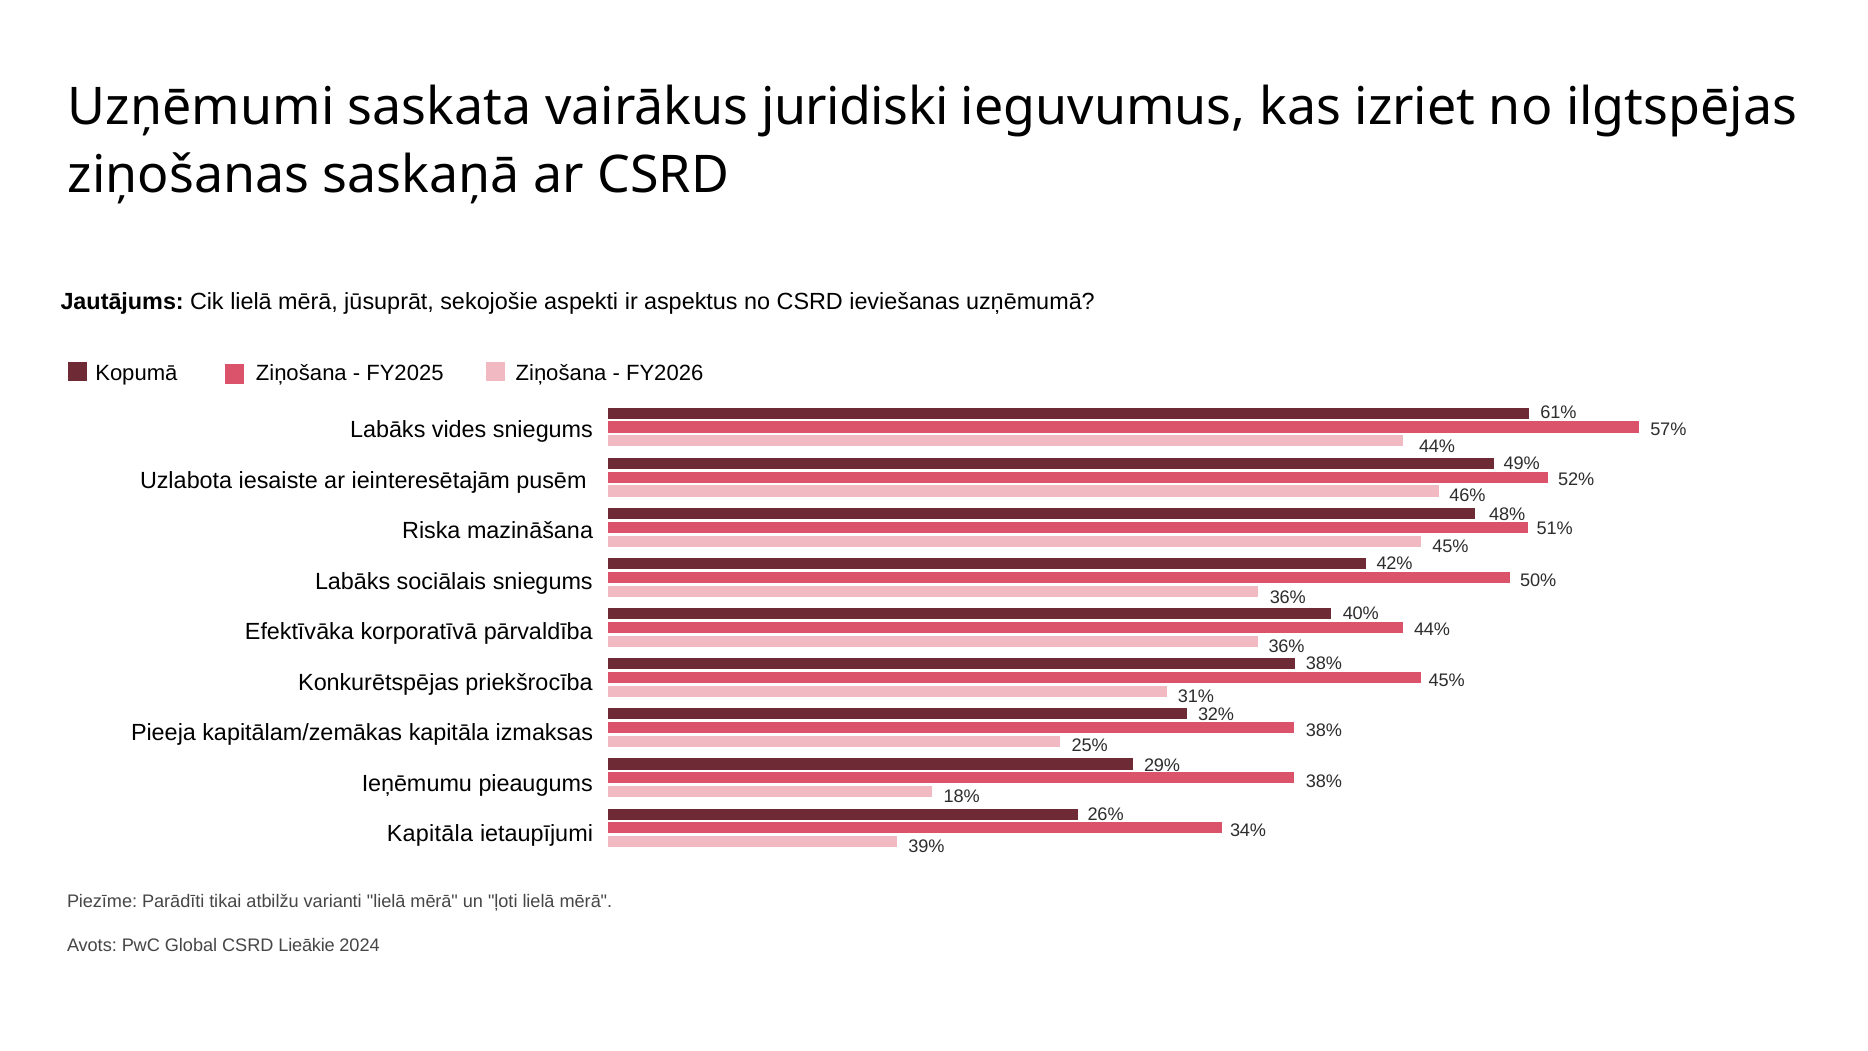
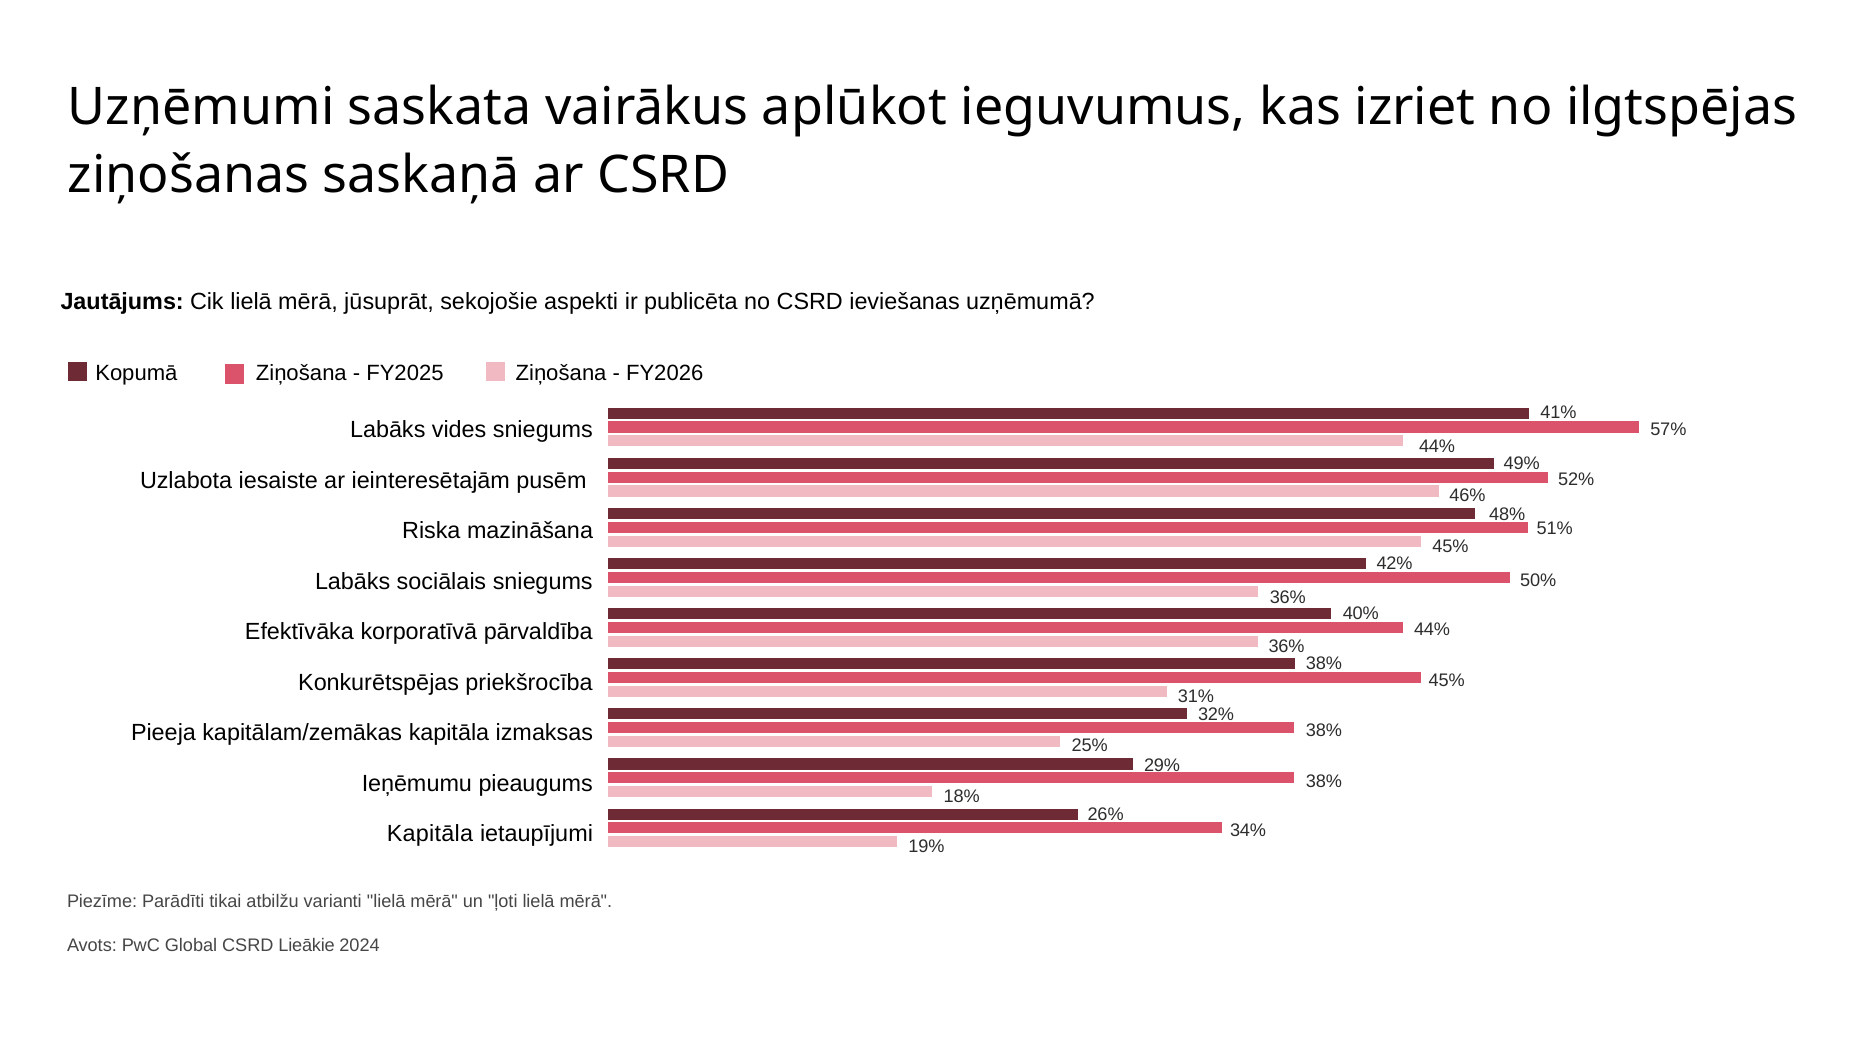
juridiski: juridiski -> aplūkot (855, 107)
aspektus: aspektus -> publicēta (691, 301)
61%: 61% -> 41% (1559, 413)
39%: 39% -> 19% (926, 846)
